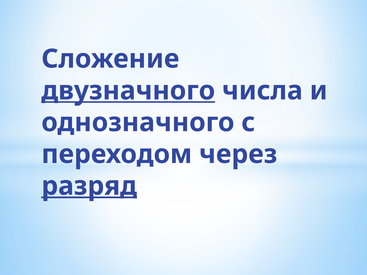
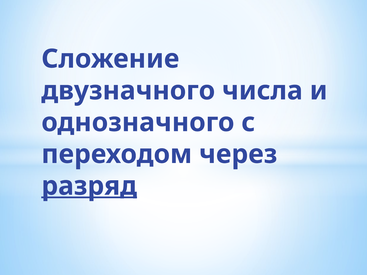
двузначного underline: present -> none (128, 91)
